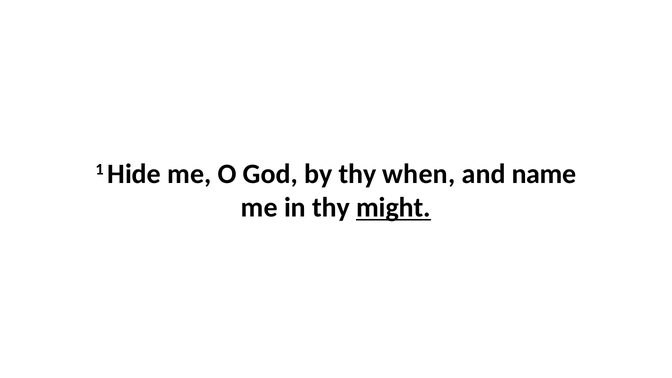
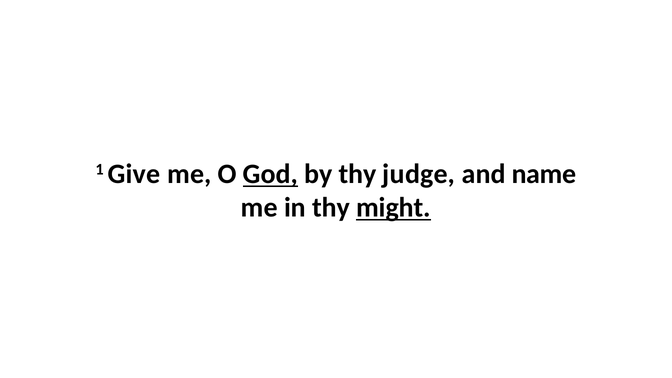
Hide: Hide -> Give (134, 174)
God underline: none -> present (270, 174)
when: when -> judge (419, 174)
